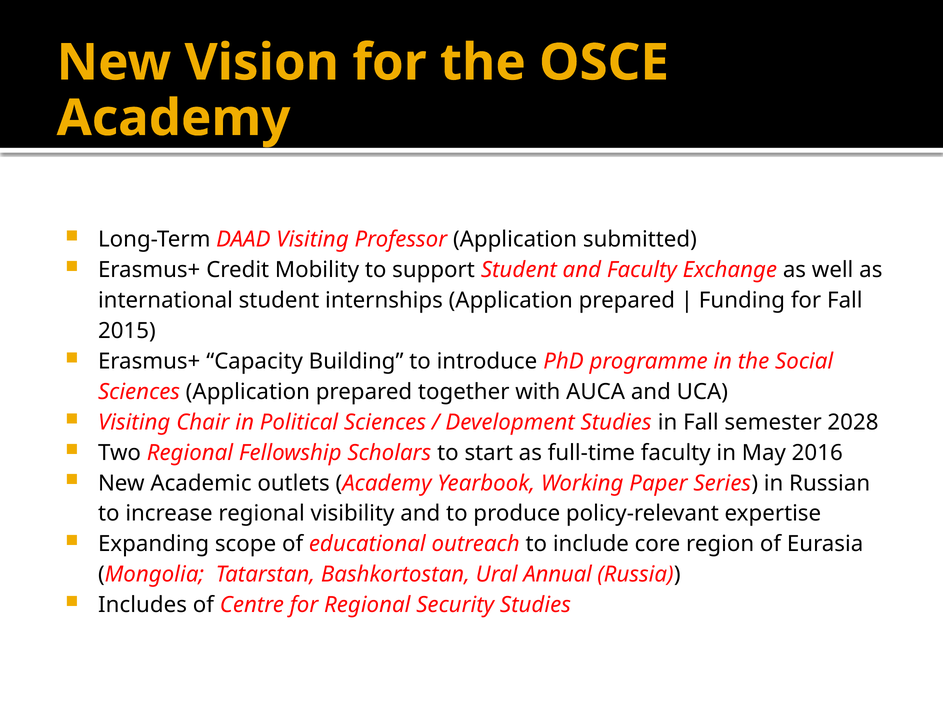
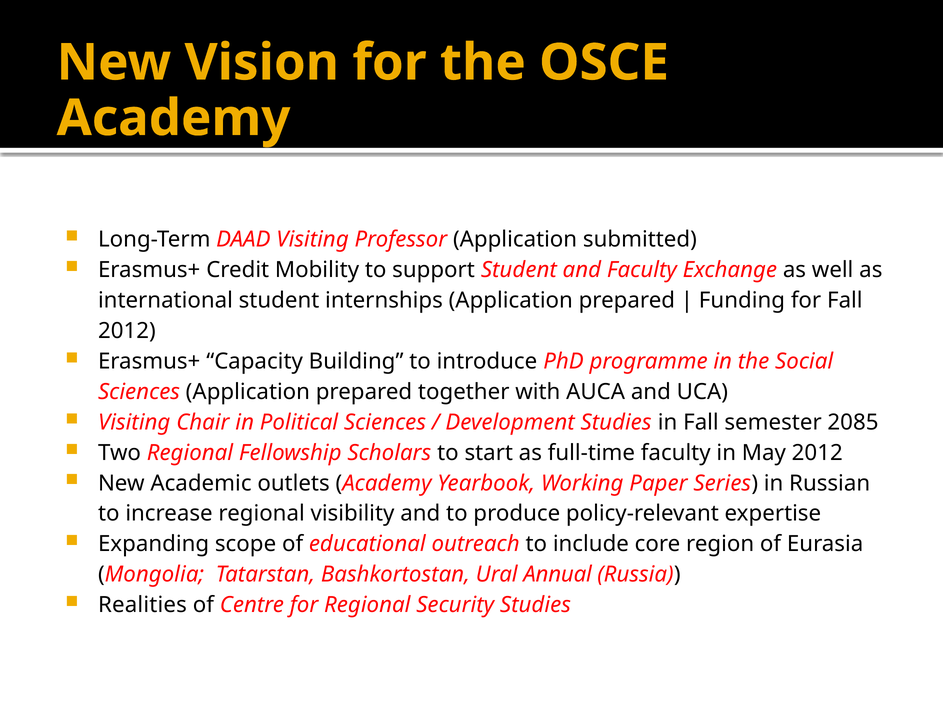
2015: 2015 -> 2012 (127, 331)
2028: 2028 -> 2085 (853, 422)
May 2016: 2016 -> 2012 (817, 453)
Includes: Includes -> Realities (142, 605)
